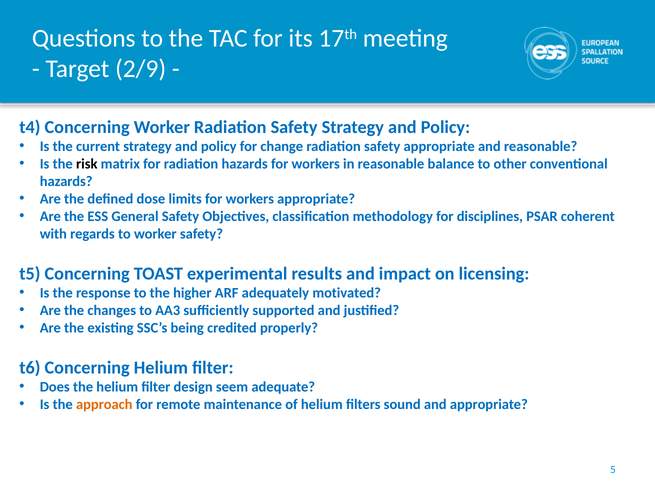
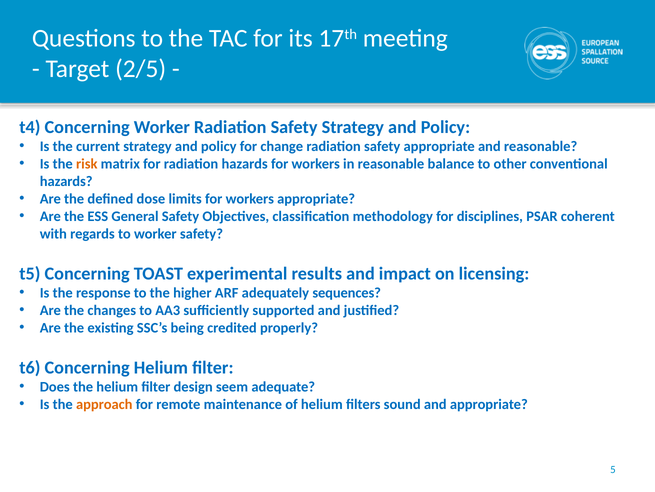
2/9: 2/9 -> 2/5 (141, 69)
risk colour: black -> orange (87, 164)
motivated: motivated -> sequences (347, 293)
